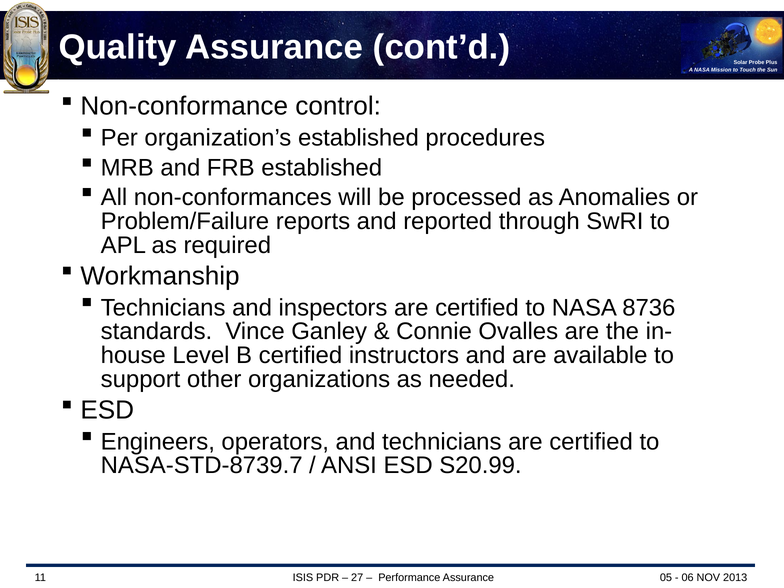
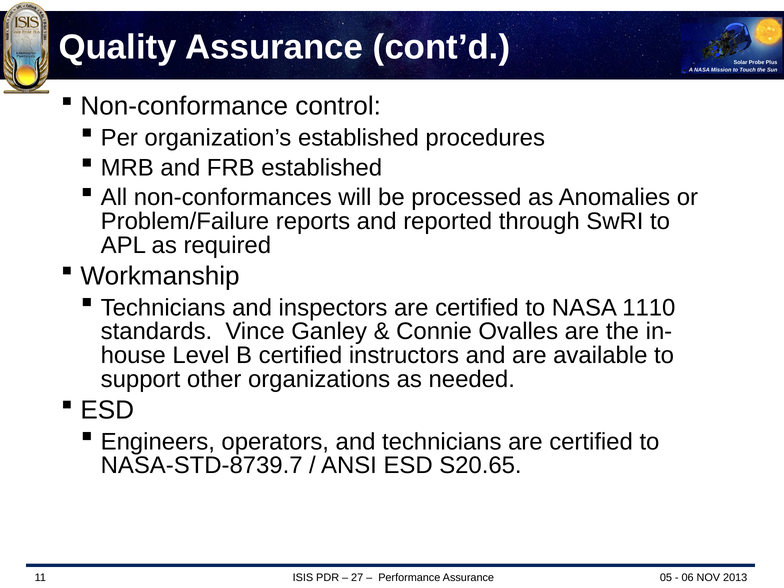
8736: 8736 -> 1110 (649, 308)
S20.99: S20.99 -> S20.65 (480, 465)
